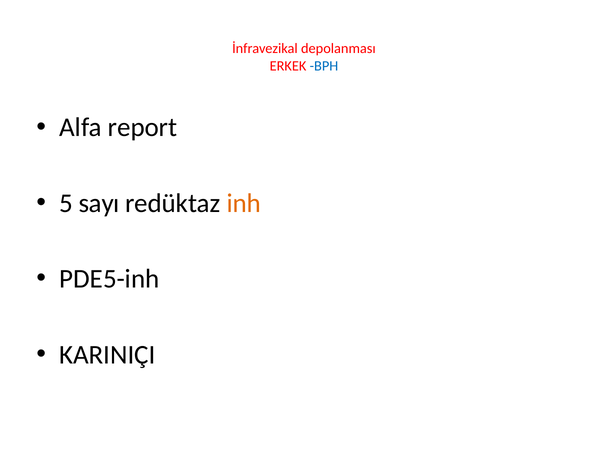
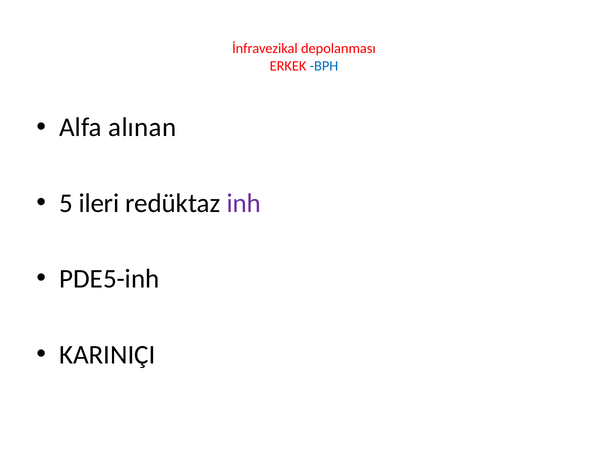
report: report -> alınan (142, 128)
sayı: sayı -> ileri (99, 203)
inh colour: orange -> purple (244, 203)
